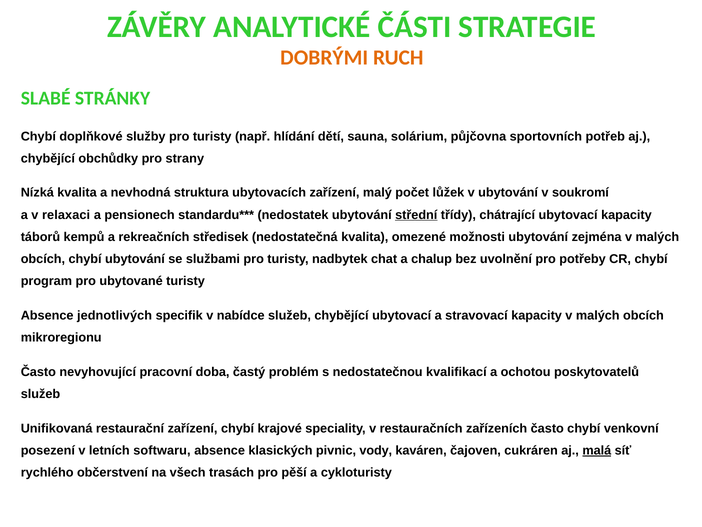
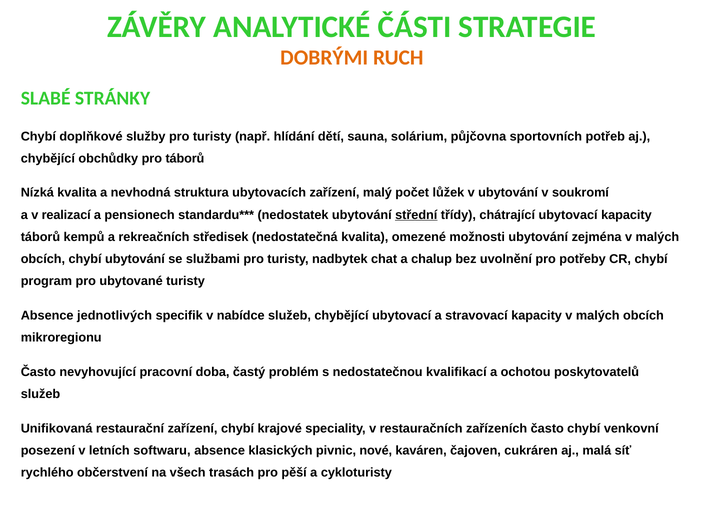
pro strany: strany -> táborů (185, 158)
relaxaci: relaxaci -> realizací (66, 215)
vody: vody -> nové (376, 450)
malá underline: present -> none (597, 450)
